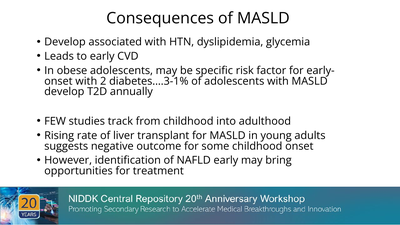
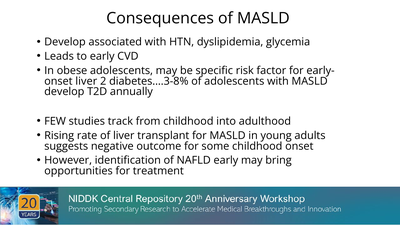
onset with: with -> liver (86, 81)
diabetes….3-1%: diabetes….3-1% -> diabetes….3-8% (149, 81)
